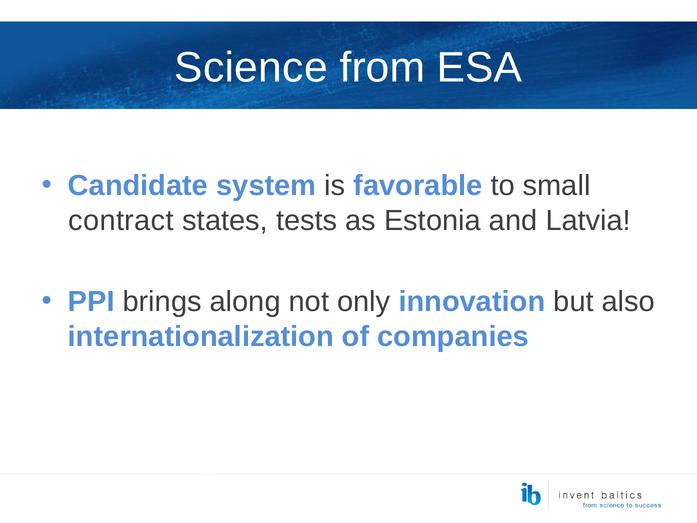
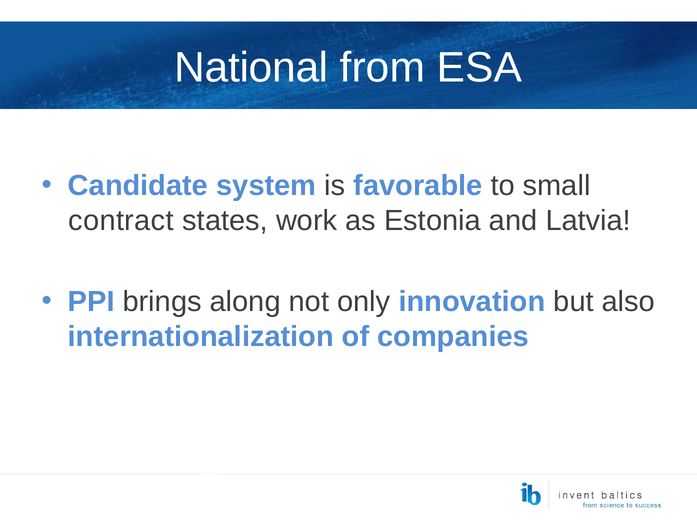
Science: Science -> National (251, 67)
tests: tests -> work (307, 220)
